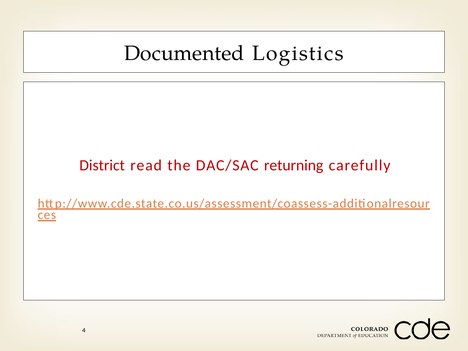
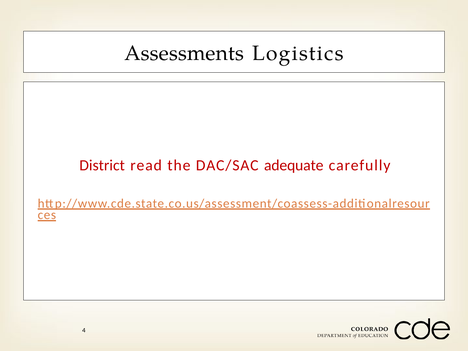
Documented: Documented -> Assessments (184, 53)
returning: returning -> adequate (294, 165)
